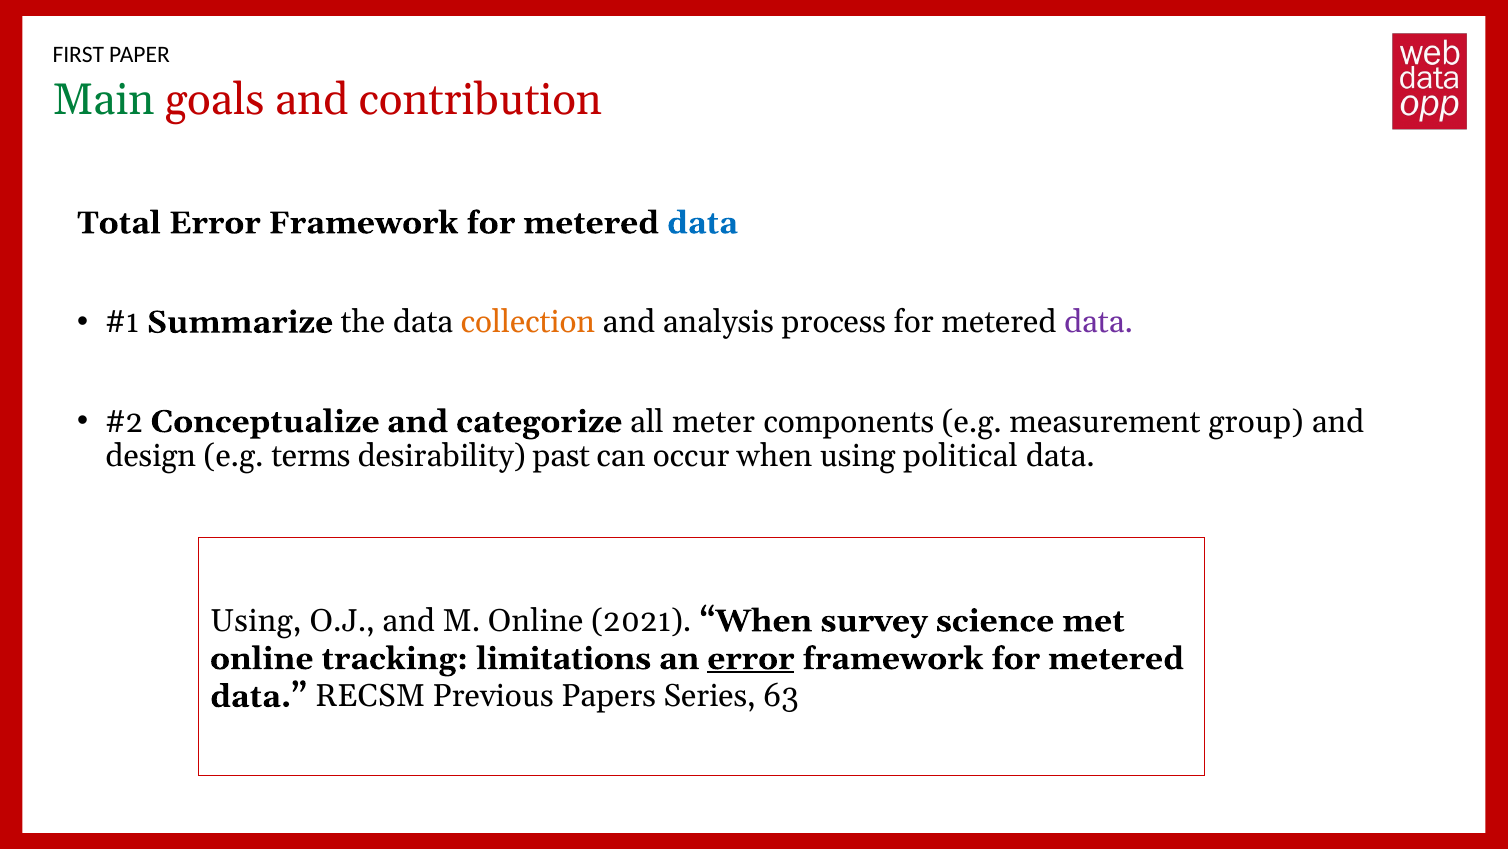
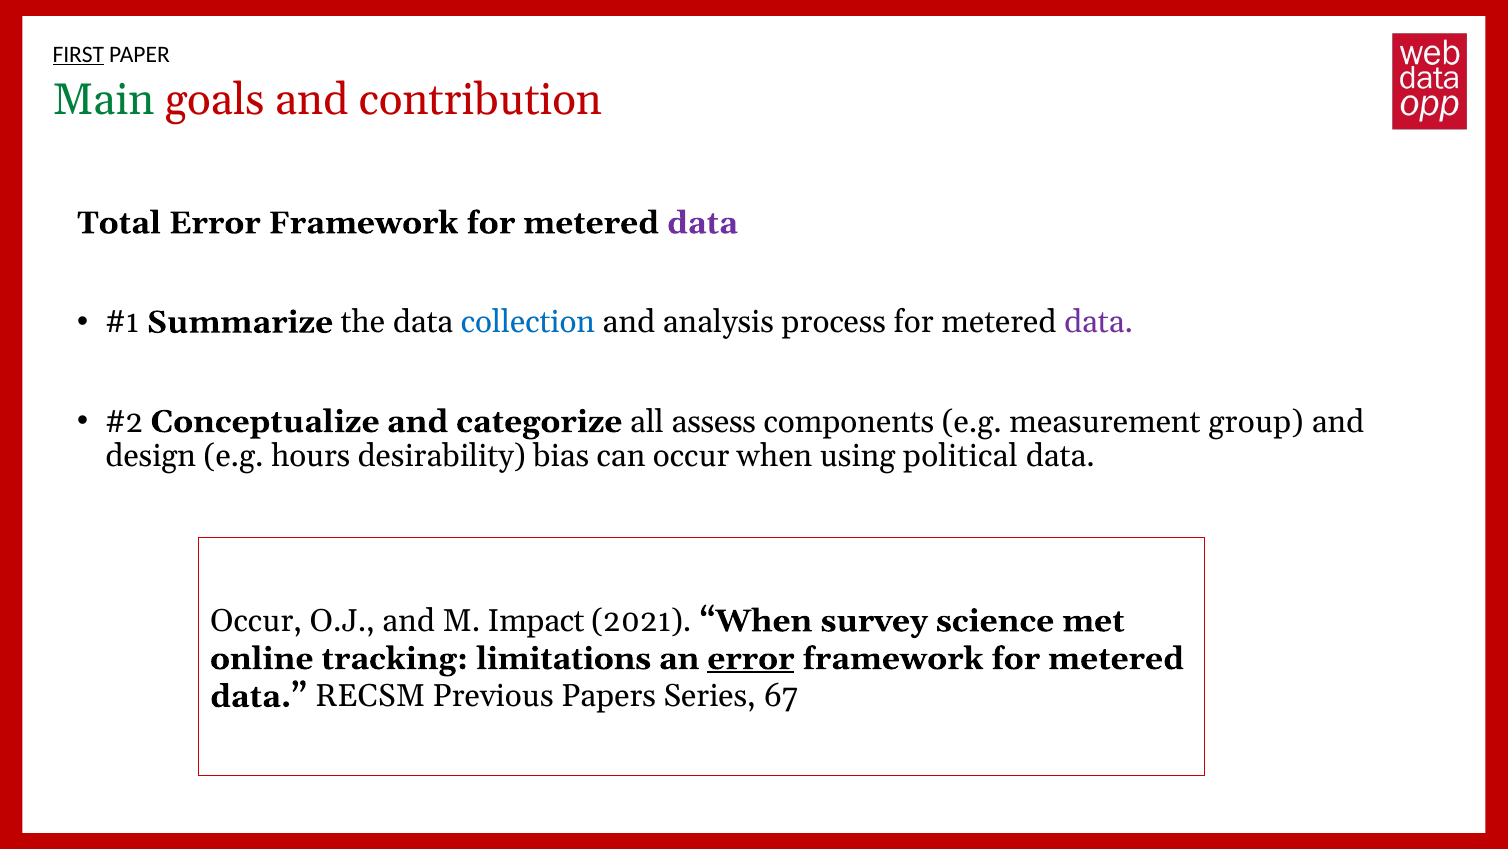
FIRST underline: none -> present (78, 55)
data colour: blue -> purple (702, 223)
collection colour: orange -> blue (528, 322)
meter: meter -> assess (714, 421)
terms: terms -> hours (311, 455)
past: past -> bias (561, 455)
Using: Using -> Occur (256, 620)
M Online: Online -> Impact (536, 620)
63: 63 -> 67 (781, 696)
